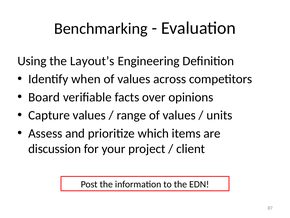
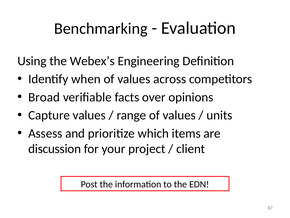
Layout’s: Layout’s -> Webex’s (92, 61)
Board: Board -> Broad (44, 97)
